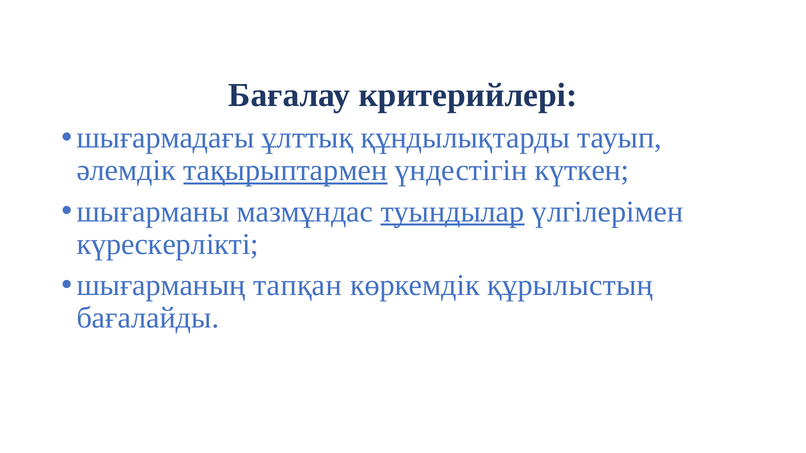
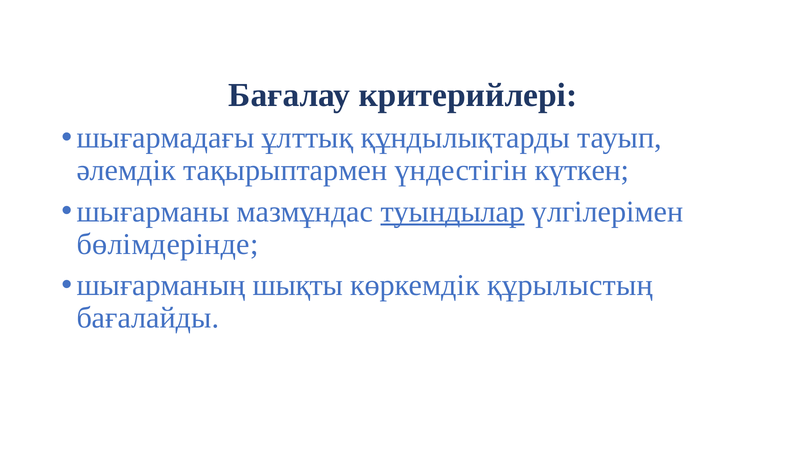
тақырыптармен underline: present -> none (285, 171)
күрескерлікті: күрескерлікті -> бөлімдерінде (168, 244)
тапқан: тапқан -> шықты (298, 285)
